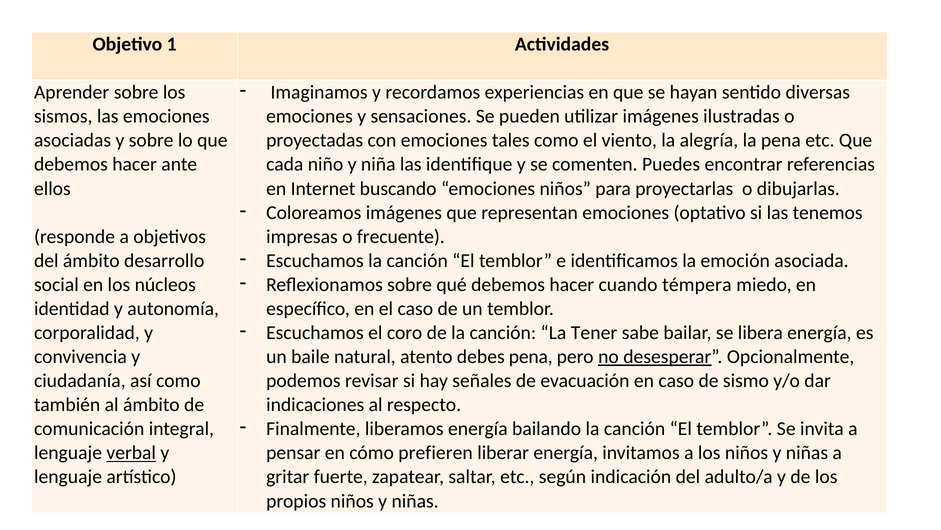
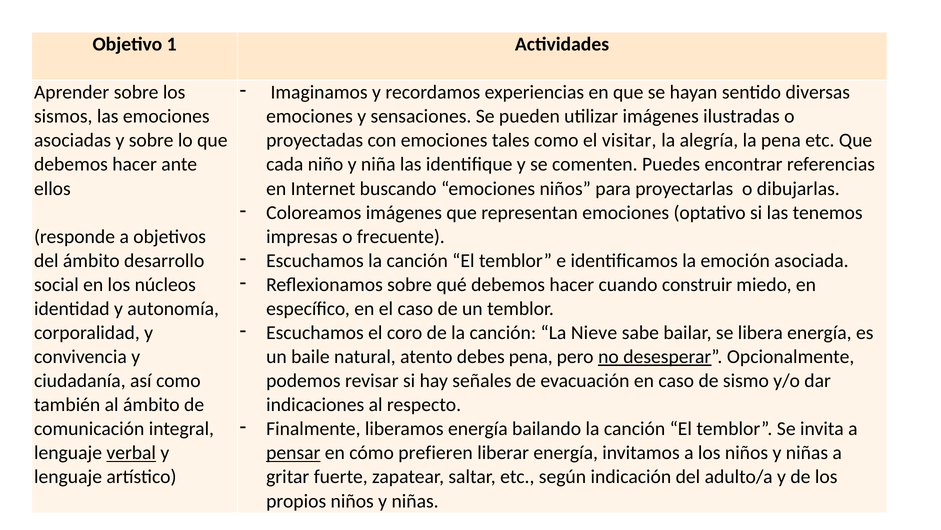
viento: viento -> visitar (629, 140)
témpera: témpera -> construir (697, 284)
Tener: Tener -> Nieve (594, 332)
pensar underline: none -> present (293, 452)
